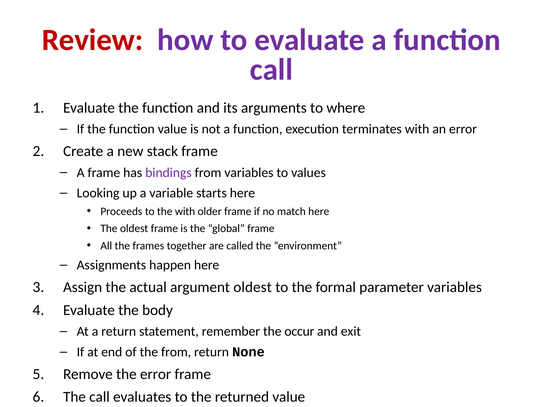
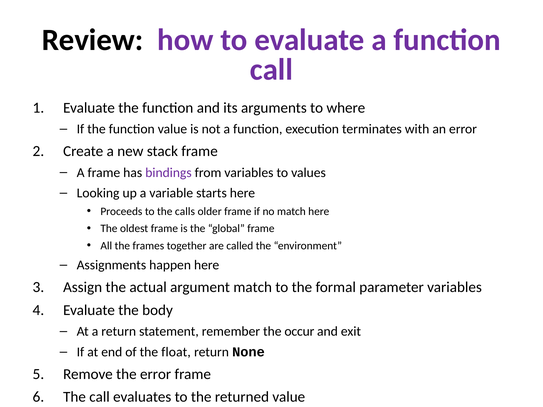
Review colour: red -> black (93, 40)
the with: with -> calls (185, 212)
argument oldest: oldest -> match (253, 287)
the from: from -> float (176, 352)
